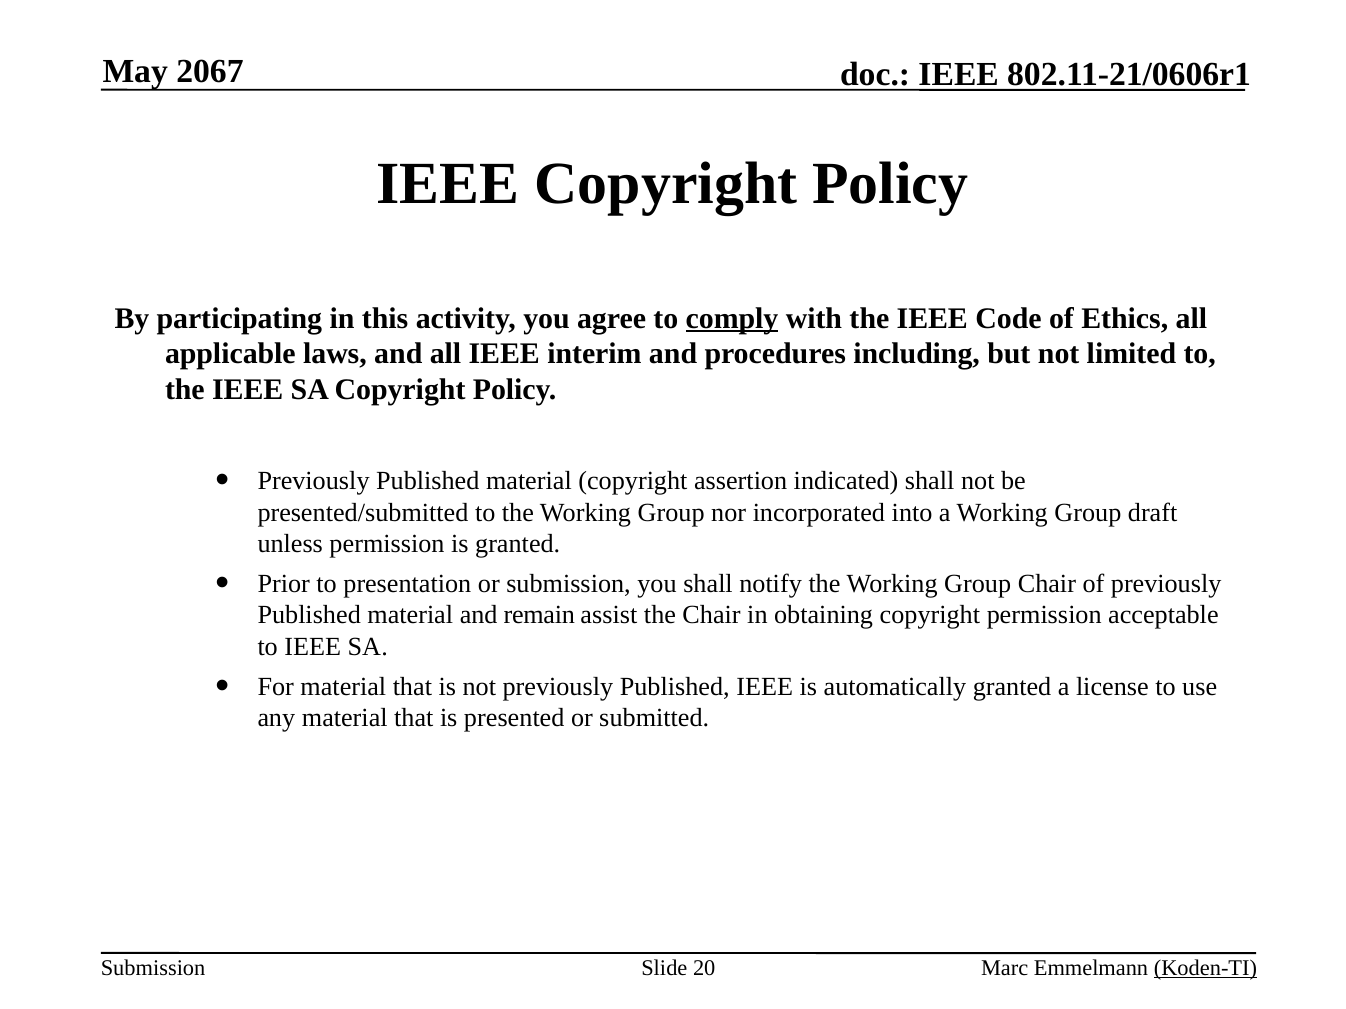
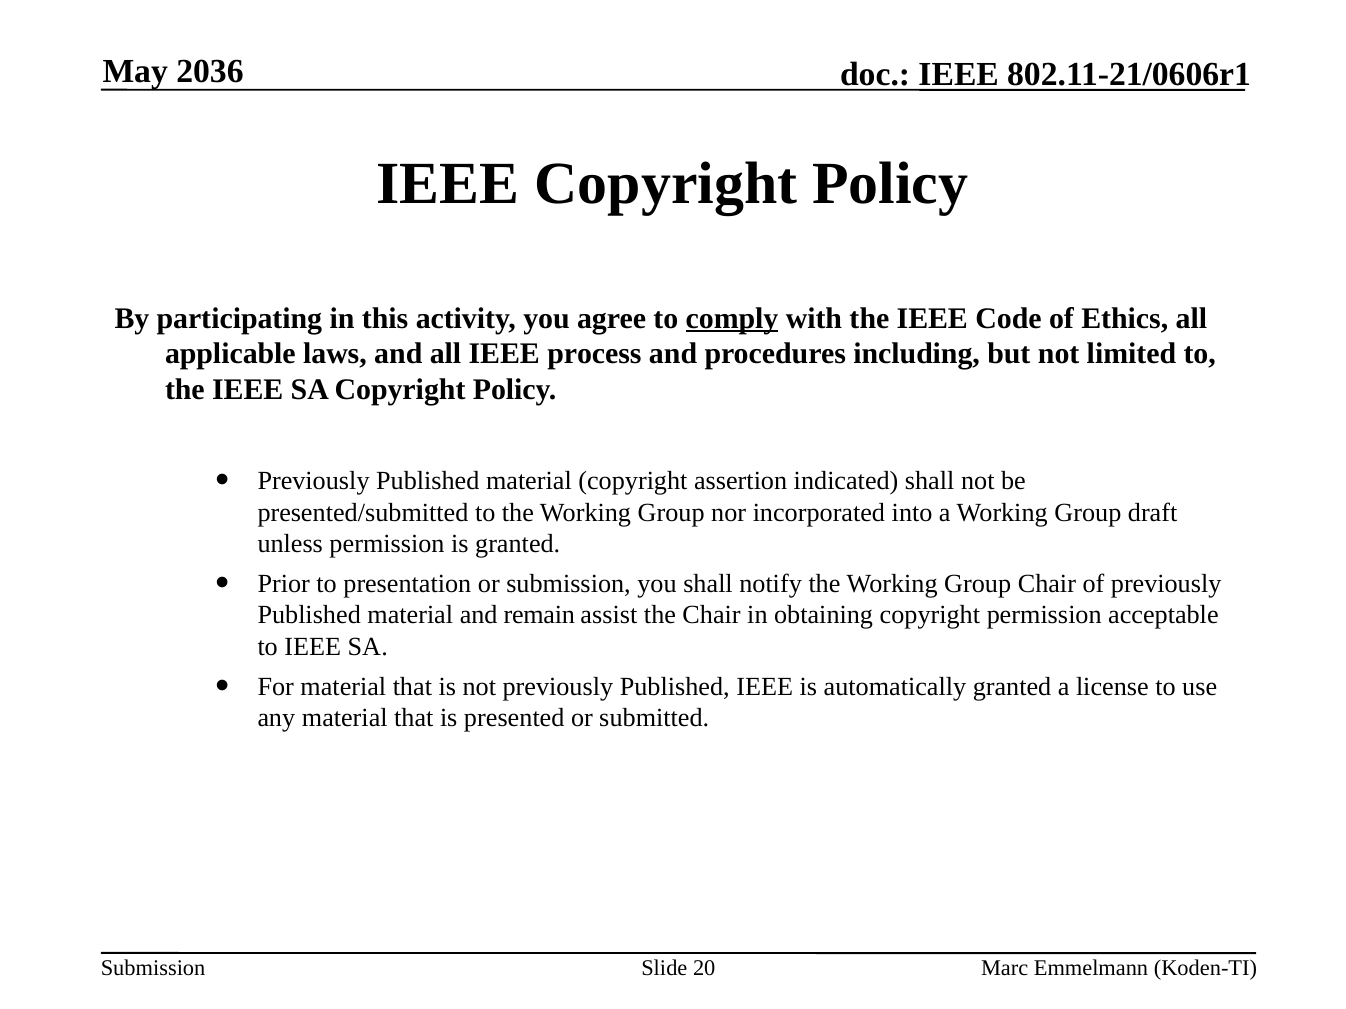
2067: 2067 -> 2036 (210, 71)
interim: interim -> process (594, 354)
Koden-TI underline: present -> none (1205, 968)
